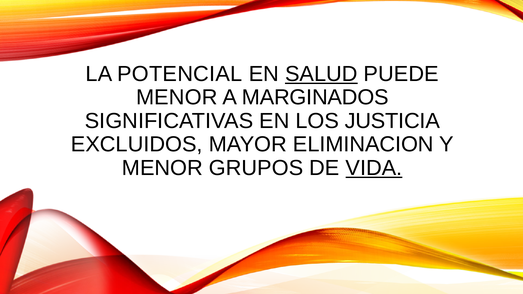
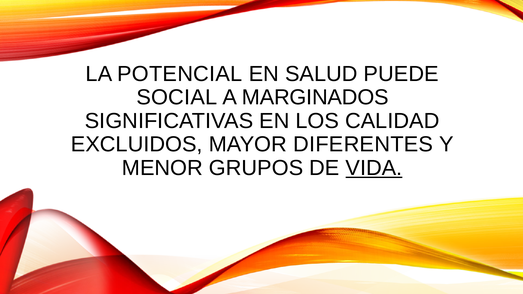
SALUD underline: present -> none (321, 74)
MENOR: MENOR -> SOCIAL (177, 97)
JUSTICIA: JUSTICIA -> CALIDAD (392, 121)
ELIMINACION: ELIMINACION -> DIFERENTES (363, 144)
